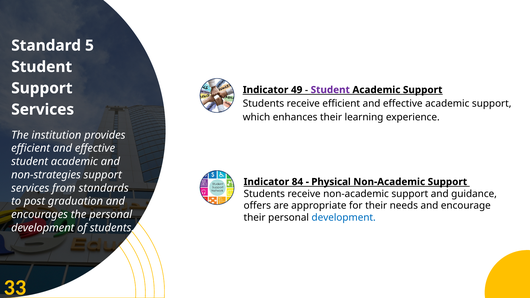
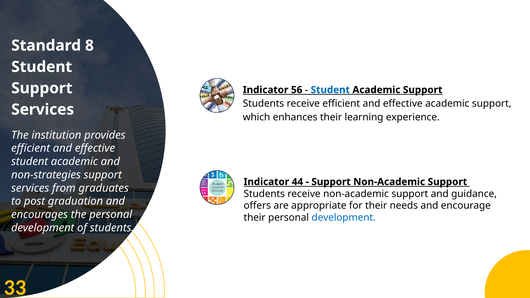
5: 5 -> 8 (89, 46)
49: 49 -> 56 (297, 90)
Student colour: purple -> blue (330, 90)
84: 84 -> 44 (297, 182)
Physical: Physical -> Support (331, 182)
standards: standards -> graduates (104, 188)
